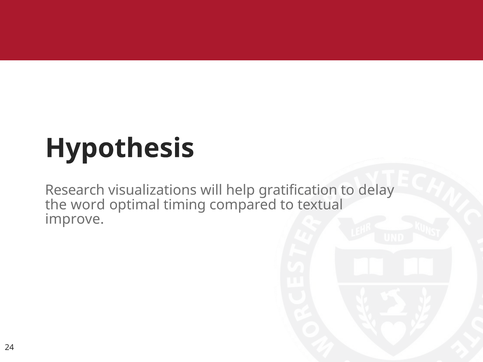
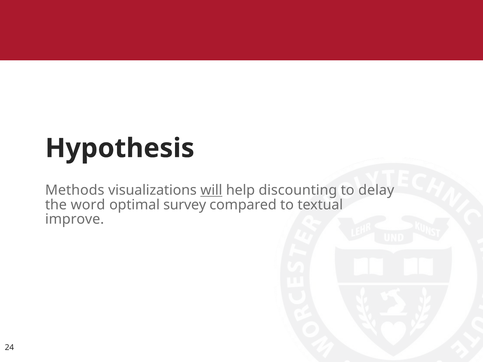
Research: Research -> Methods (75, 190)
will underline: none -> present (211, 190)
gratification: gratification -> discounting (298, 190)
timing: timing -> survey (185, 205)
